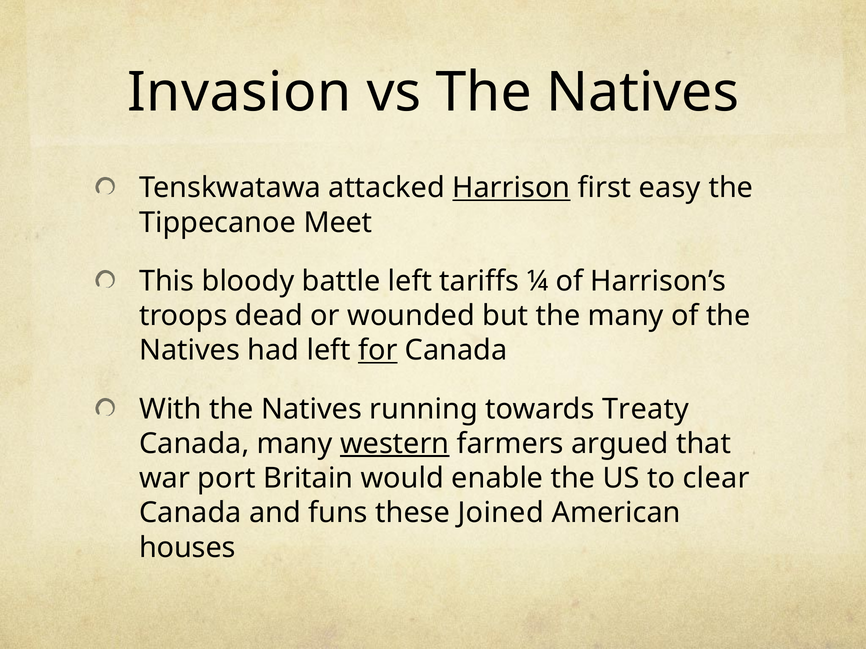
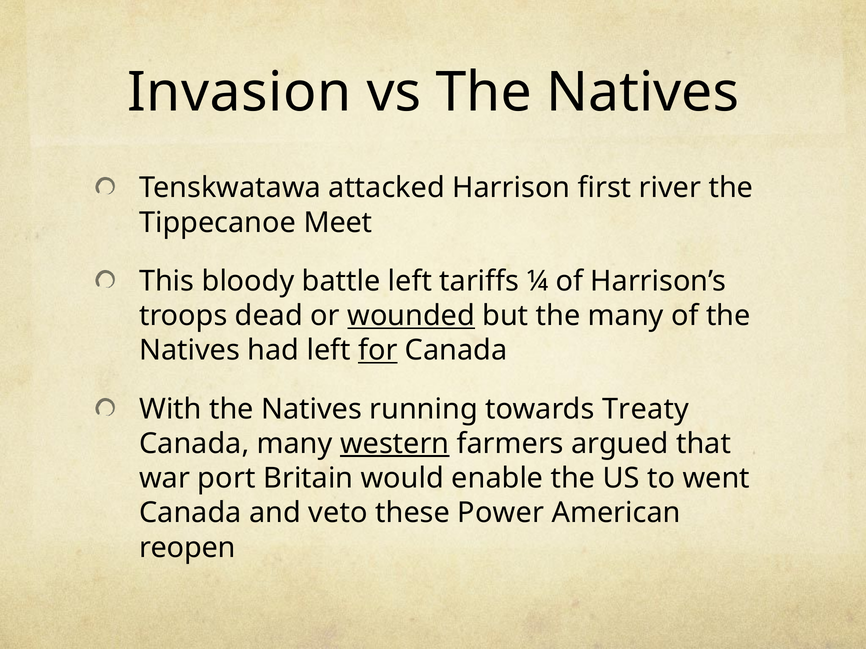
Harrison underline: present -> none (511, 188)
easy: easy -> river (670, 188)
wounded underline: none -> present (411, 316)
clear: clear -> went (716, 479)
funs: funs -> veto (338, 513)
Joined: Joined -> Power (501, 513)
houses: houses -> reopen (187, 548)
